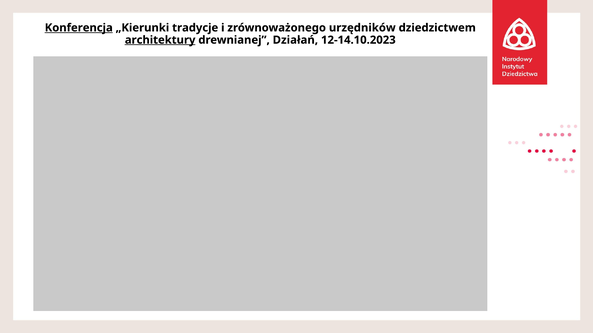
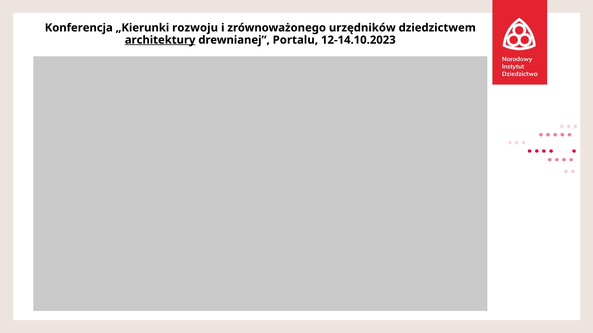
Konferencja underline: present -> none (79, 28)
tradycje: tradycje -> rozwoju (195, 28)
Działań: Działań -> Portalu (295, 40)
